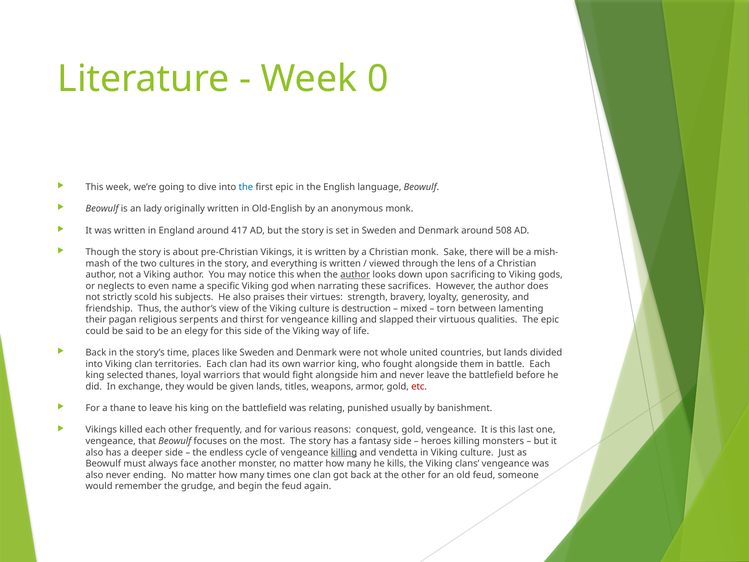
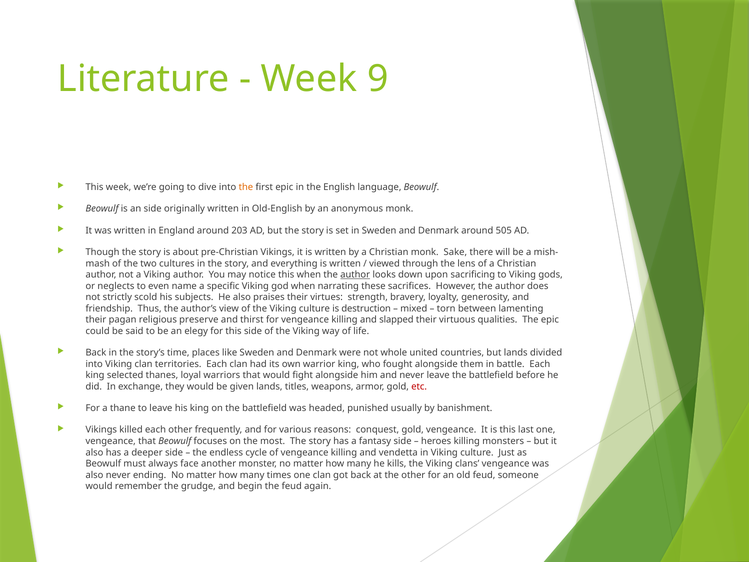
0: 0 -> 9 (378, 79)
the colour: blue -> orange (246, 187)
an lady: lady -> side (153, 209)
417: 417 -> 203 (239, 230)
508: 508 -> 505 (504, 230)
serpents: serpents -> preserve (199, 320)
relating: relating -> headed (327, 408)
killing underline: present -> none (344, 452)
